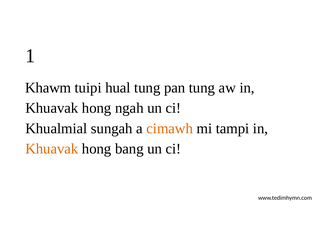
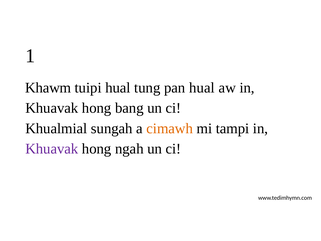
pan tung: tung -> hual (202, 88)
ngah: ngah -> bang (129, 108)
Khuavak colour: orange -> purple (52, 149)
bang: bang -> ngah (129, 149)
